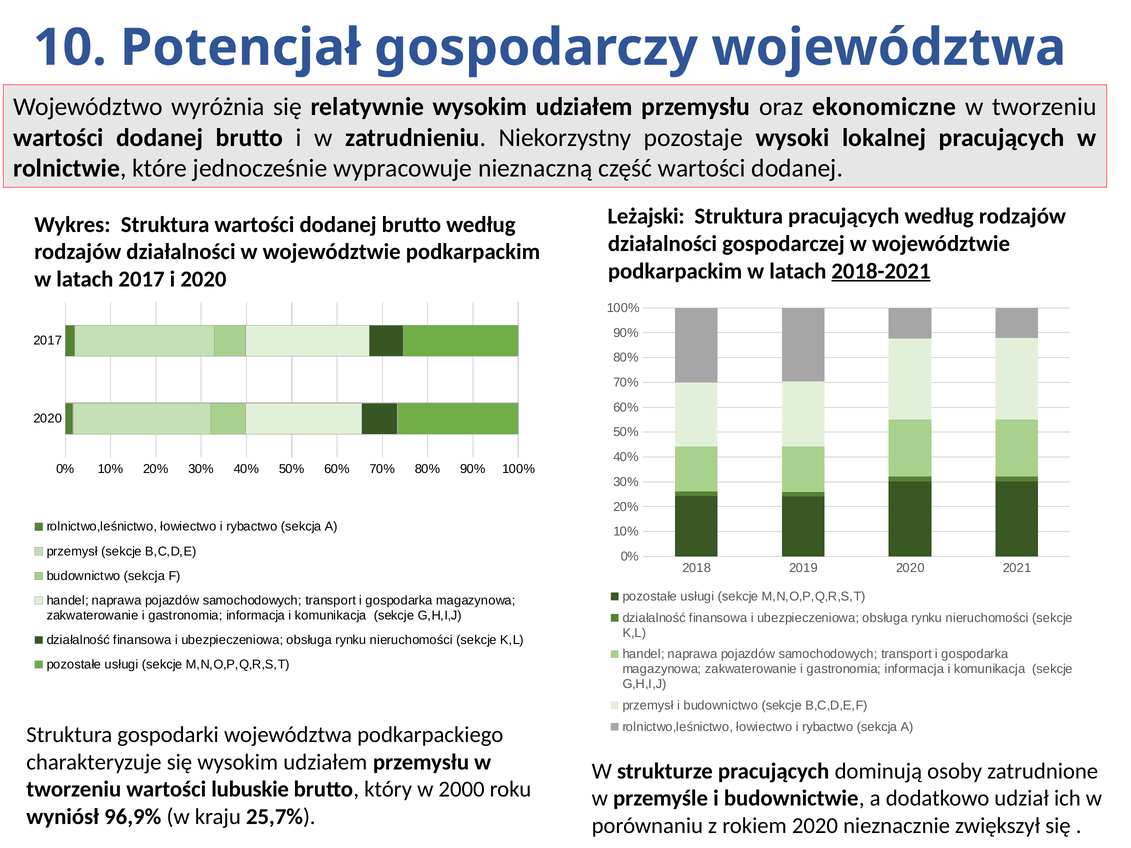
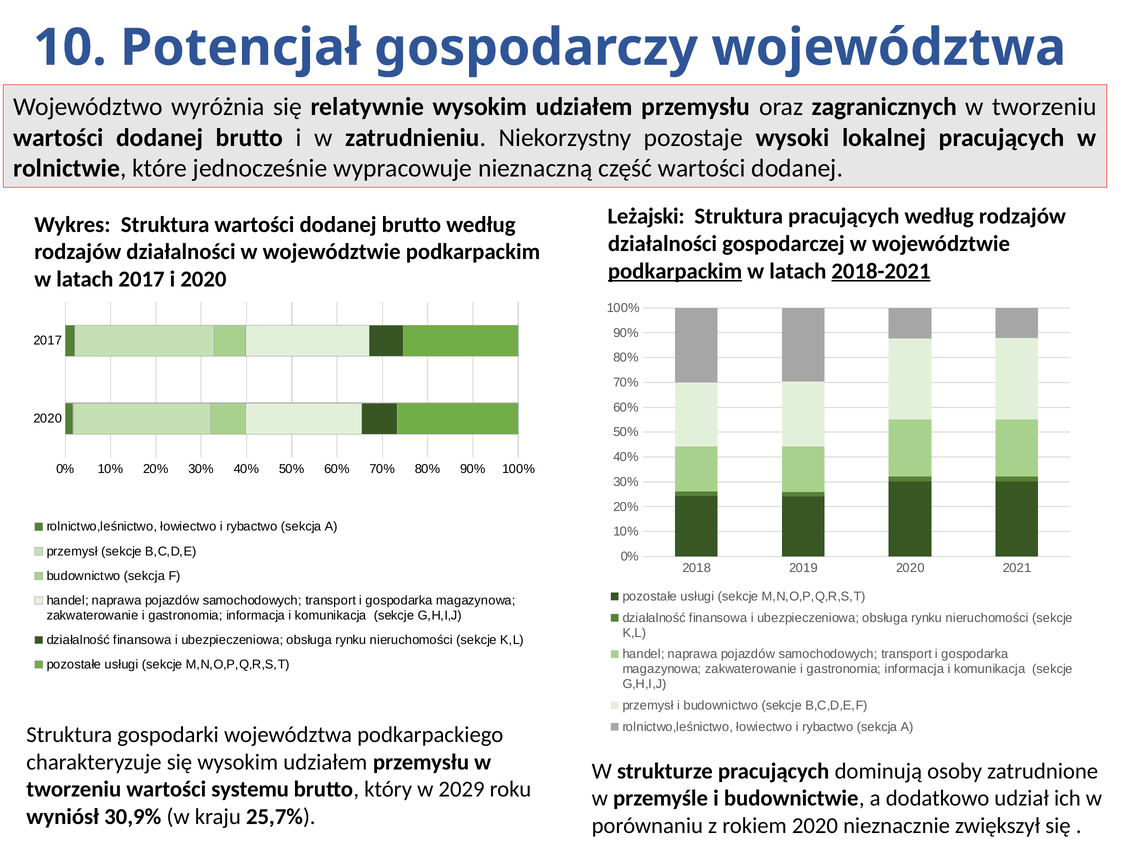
ekonomiczne: ekonomiczne -> zagranicznych (884, 107)
podkarpackim underline: none -> present (675, 271)
lubuskie: lubuskie -> systemu (250, 790)
2000: 2000 -> 2029 (462, 790)
96,9%: 96,9% -> 30,9% (133, 817)
